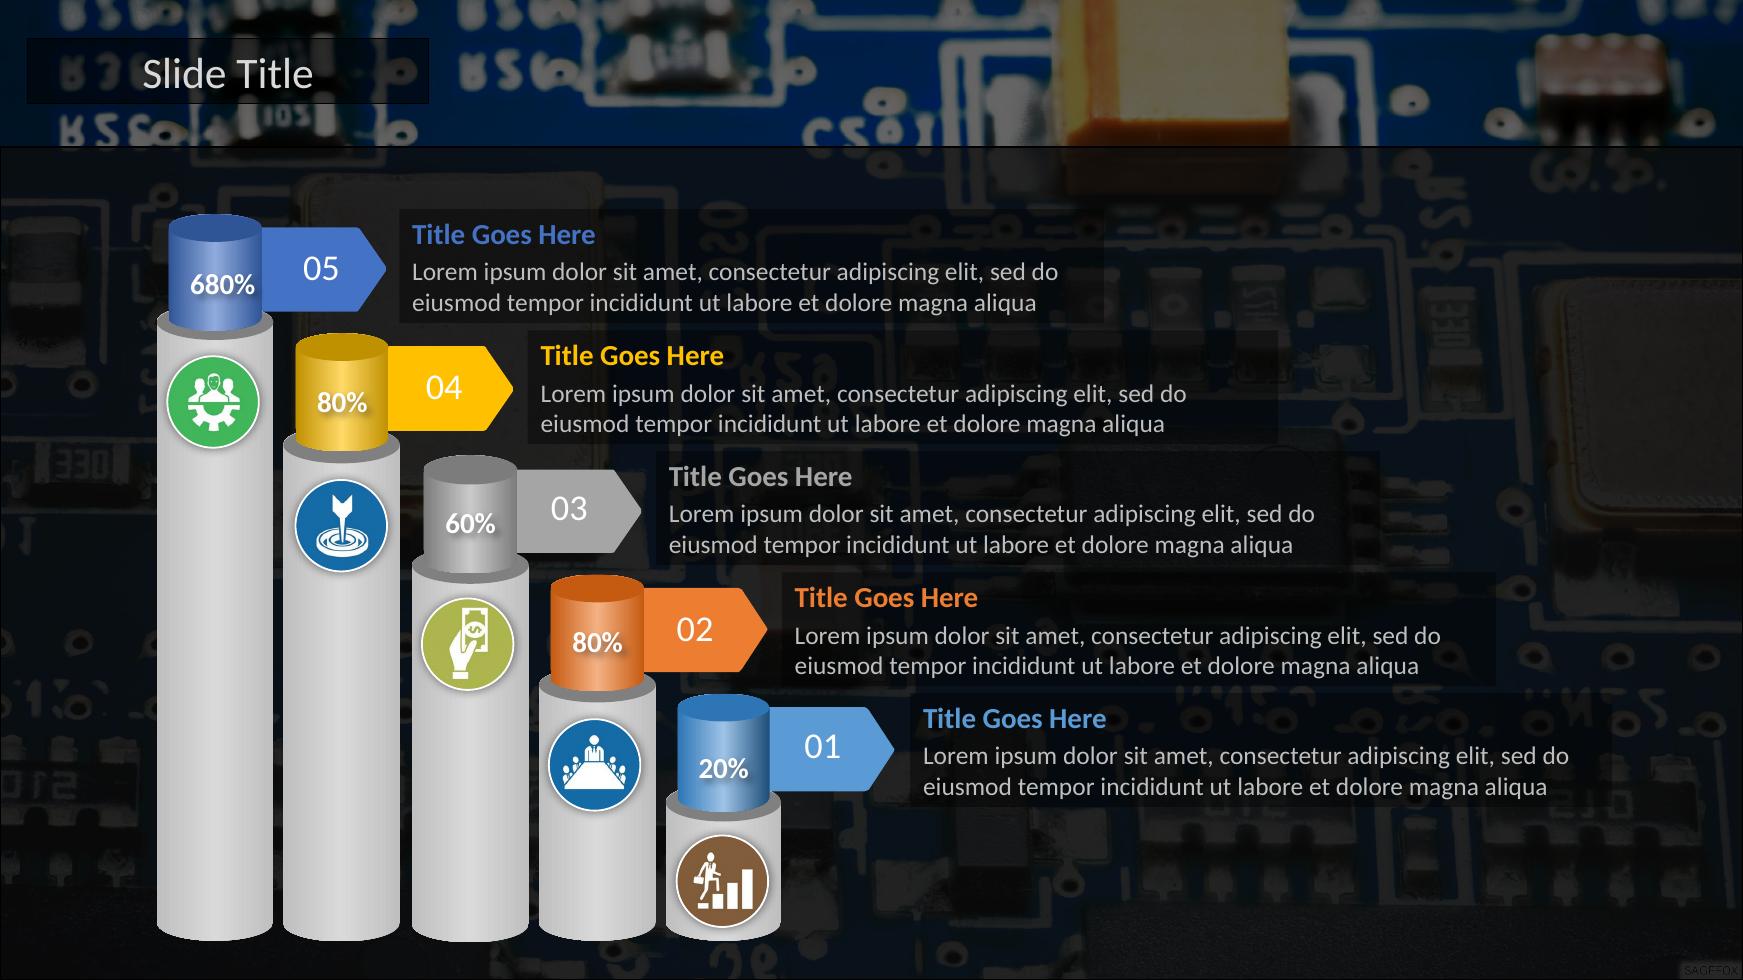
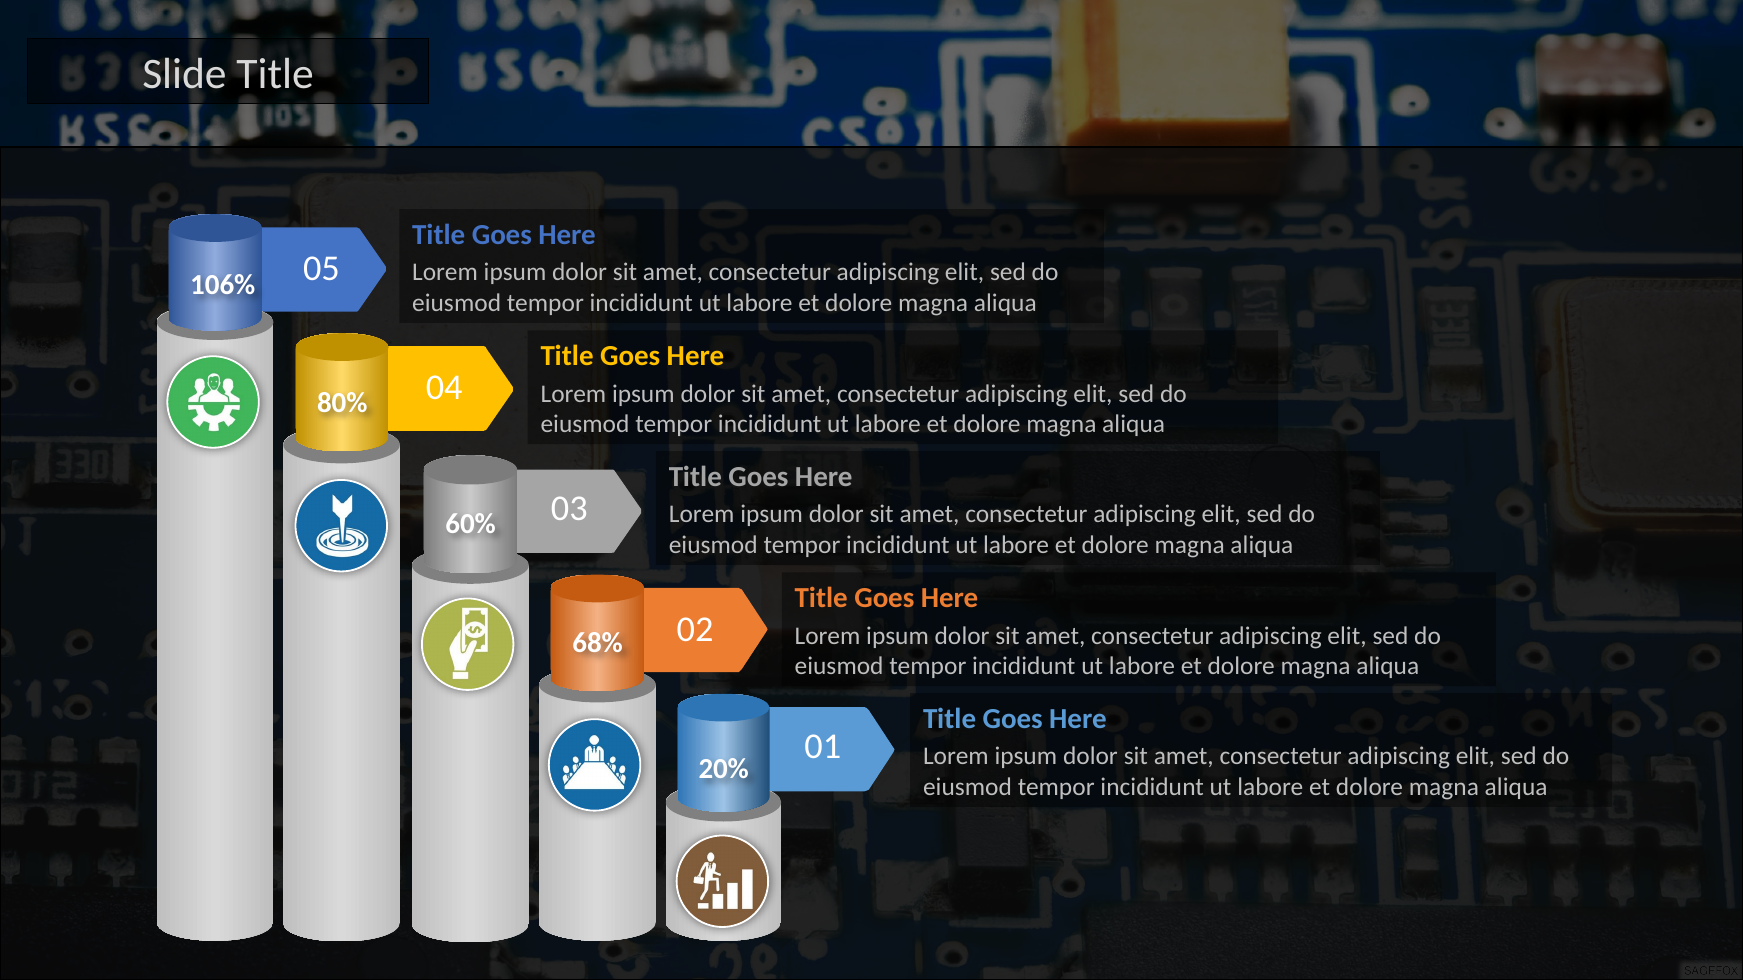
680%: 680% -> 106% (223, 285)
80%: 80% -> 68% (598, 643)
